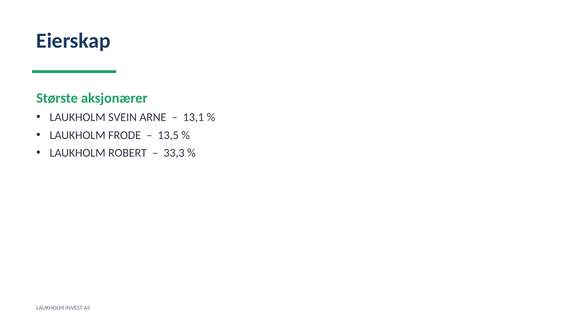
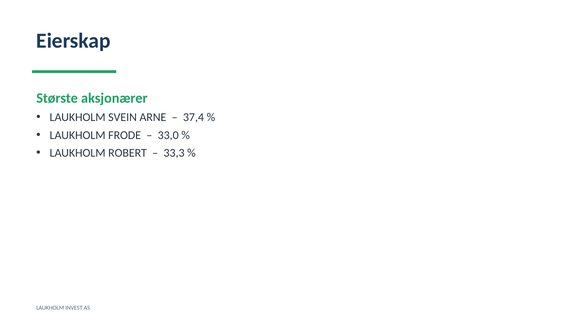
13,1: 13,1 -> 37,4 (193, 117)
13,5: 13,5 -> 33,0 (168, 135)
